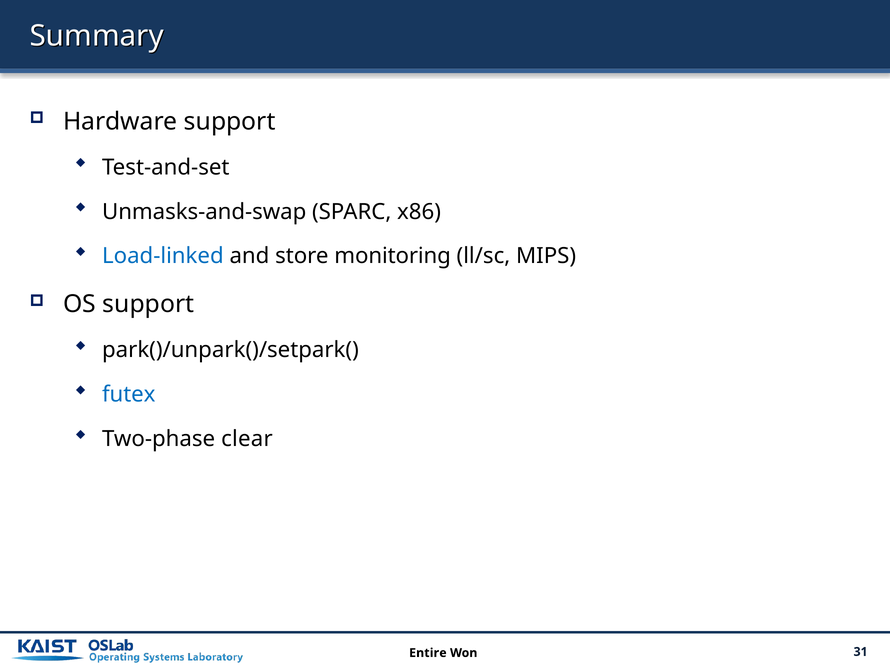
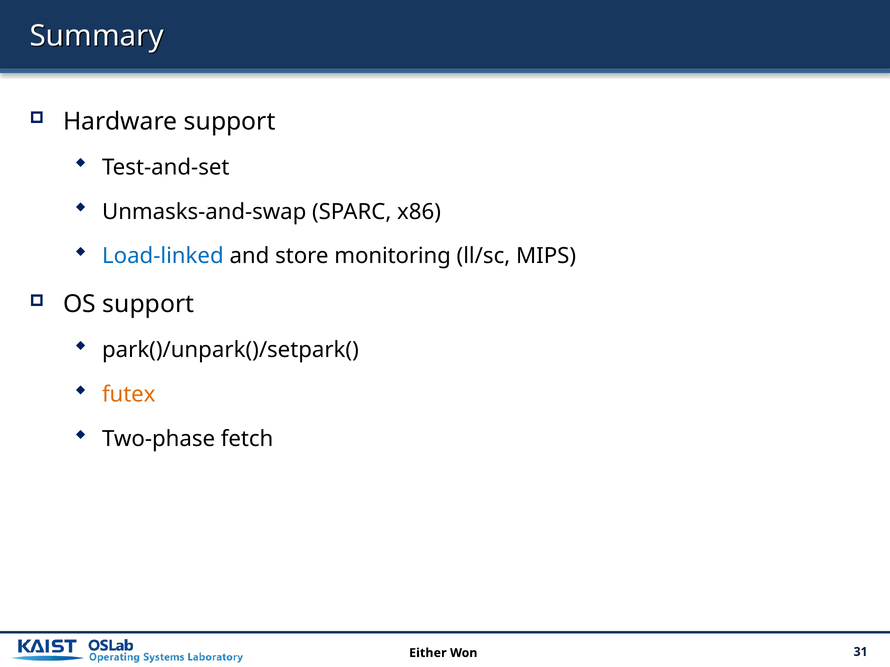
futex colour: blue -> orange (129, 395)
clear: clear -> fetch (247, 439)
Entire: Entire -> Either (428, 653)
